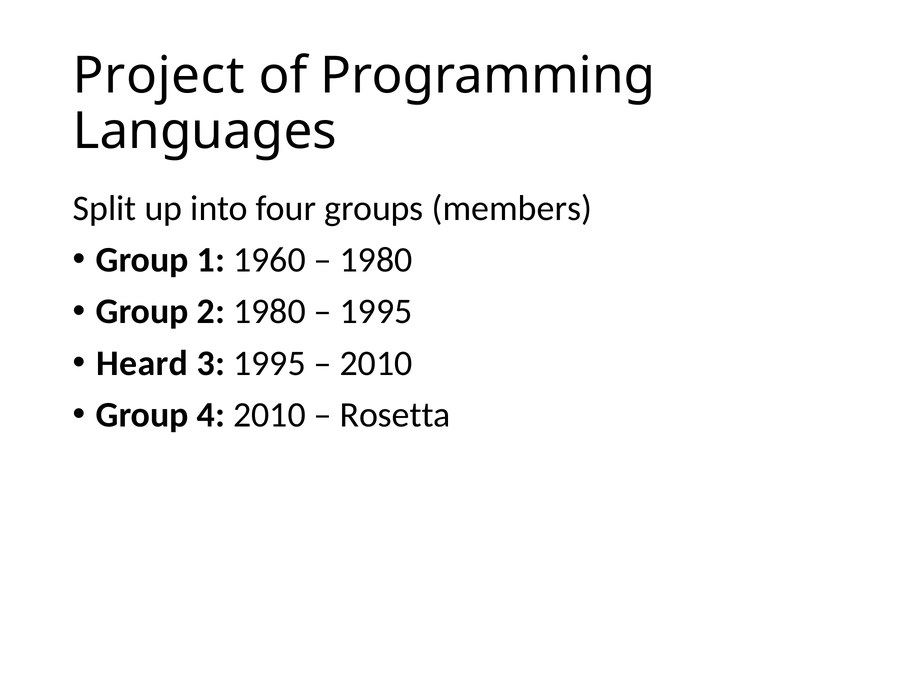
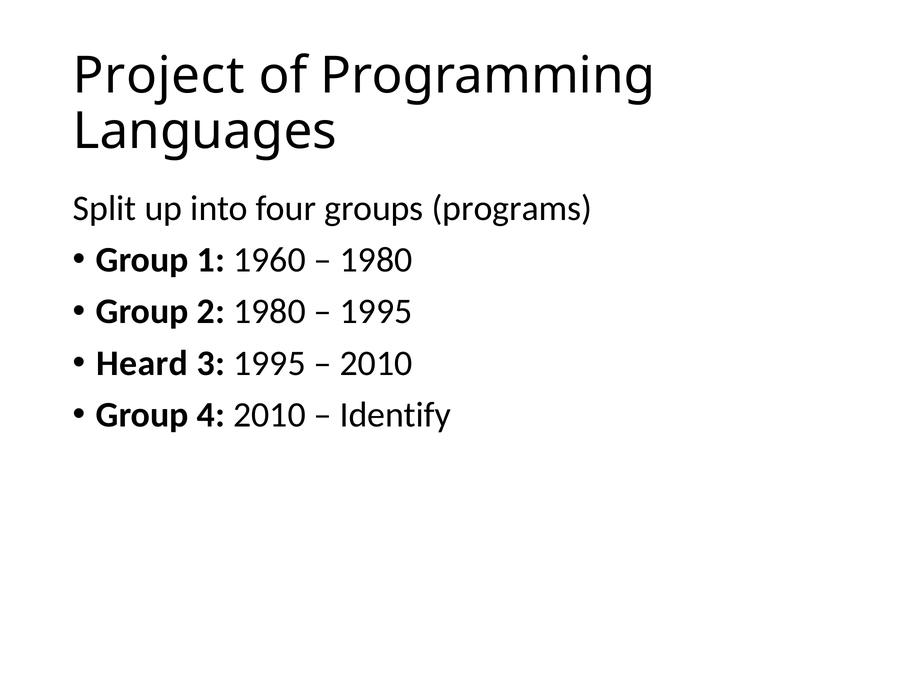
members: members -> programs (512, 208)
Rosetta: Rosetta -> Identify (395, 415)
